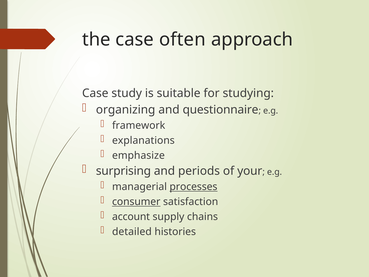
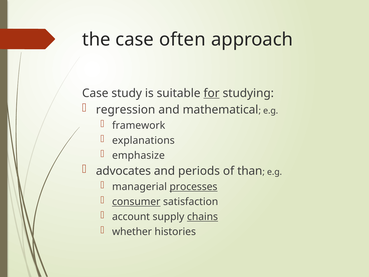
for underline: none -> present (212, 93)
organizing: organizing -> regression (126, 110)
questionnaire: questionnaire -> mathematical (220, 110)
surprising: surprising -> advocates (123, 171)
your: your -> than (250, 171)
chains underline: none -> present (202, 217)
detailed: detailed -> whether (132, 232)
